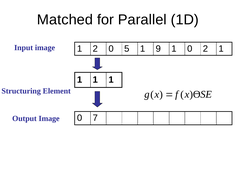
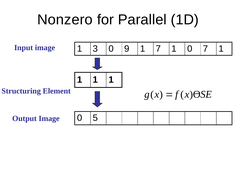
Matched: Matched -> Nonzero (65, 20)
1 2: 2 -> 3 (95, 49)
5: 5 -> 9 (127, 49)
1 9: 9 -> 7 (158, 49)
0 2: 2 -> 7 (205, 49)
7: 7 -> 5 (95, 118)
